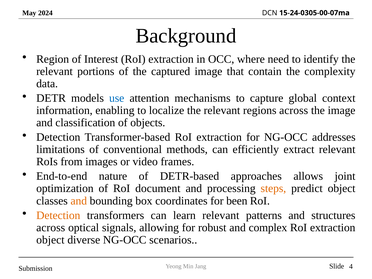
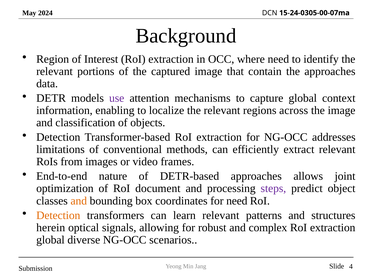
the complexity: complexity -> approaches (330, 71)
use colour: blue -> purple (117, 98)
steps colour: orange -> purple (273, 188)
for been: been -> need (237, 201)
across: across -> herein (51, 228)
object: object -> global (50, 240)
